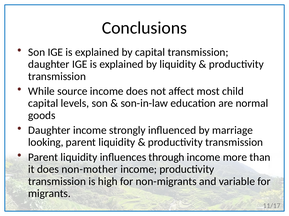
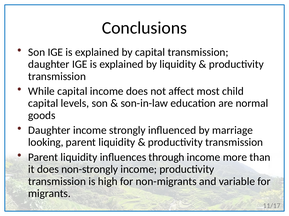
While source: source -> capital (72, 91)
non-mother: non-mother -> non-strongly (90, 170)
